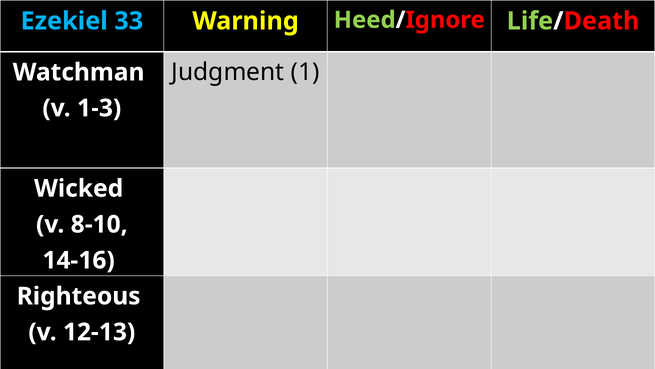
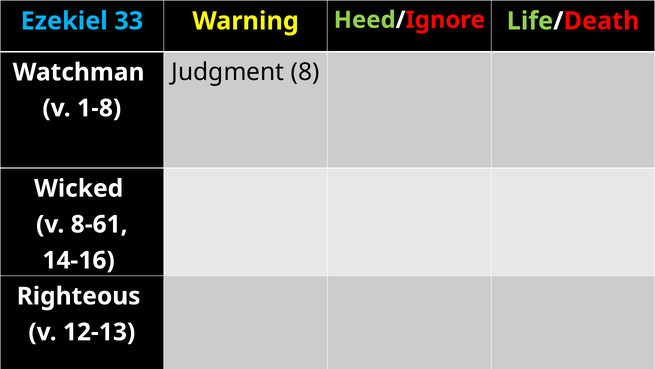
1: 1 -> 8 (305, 72)
1-3: 1-3 -> 1-8 (99, 108)
8-10: 8-10 -> 8-61 (99, 224)
